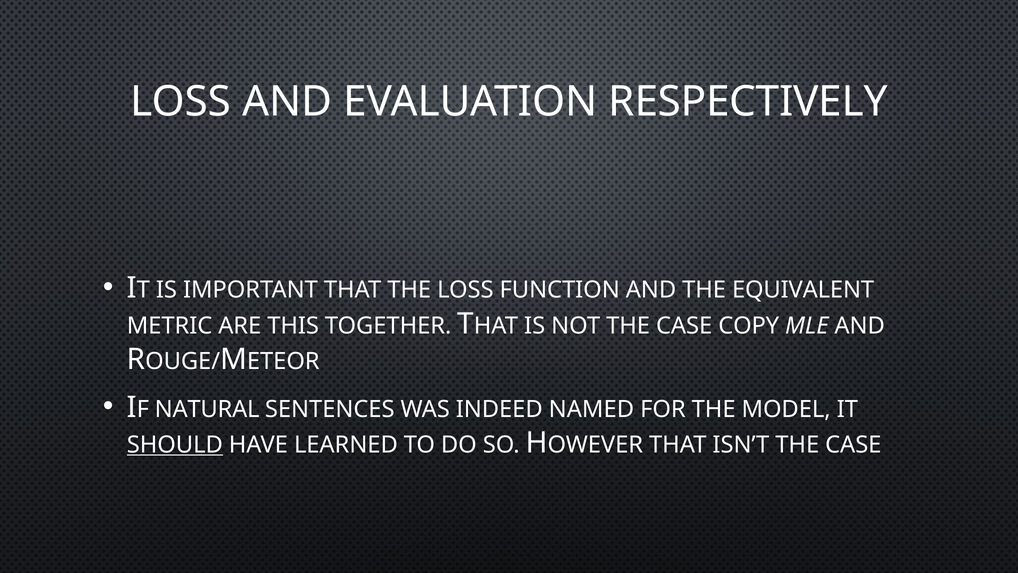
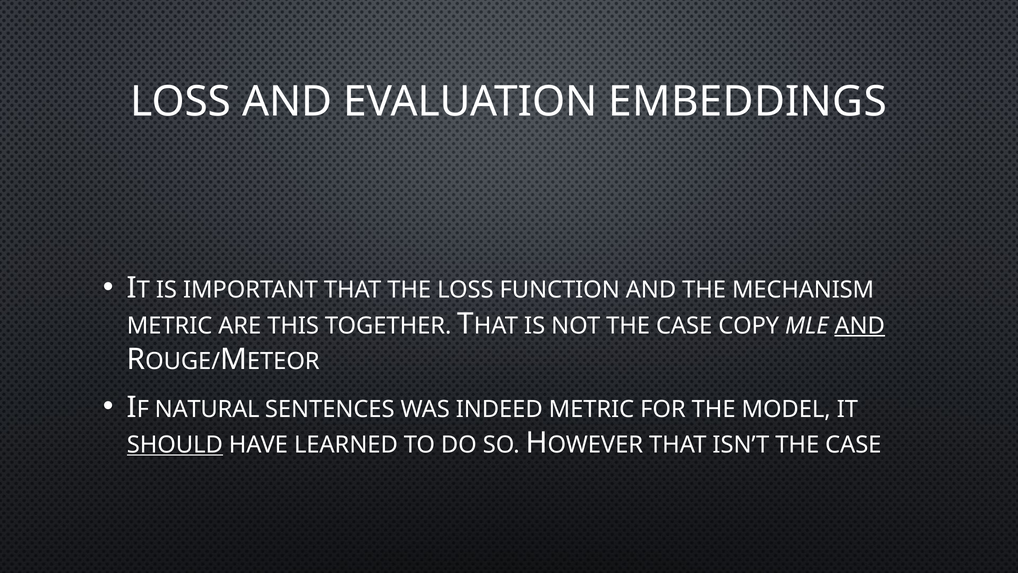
RESPECTIVELY: RESPECTIVELY -> EMBEDDINGS (748, 102)
EQUIVALENT: EQUIVALENT -> MECHANISM (803, 290)
AND underline: none -> present (860, 325)
INDEED NAMED: NAMED -> METRIC (591, 409)
